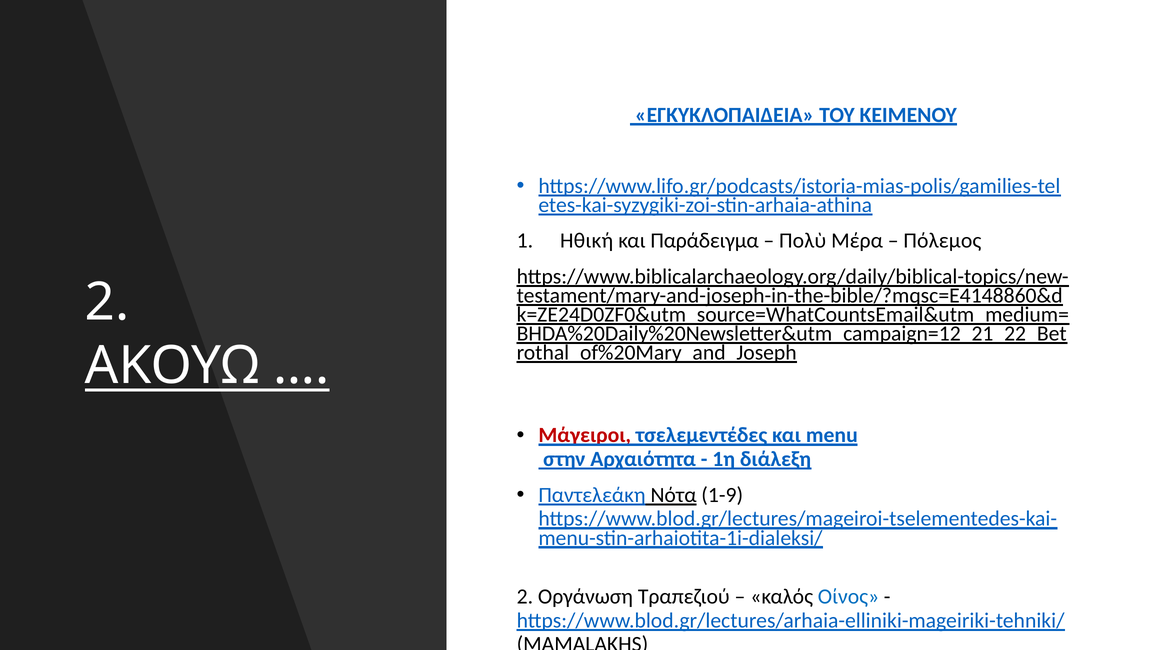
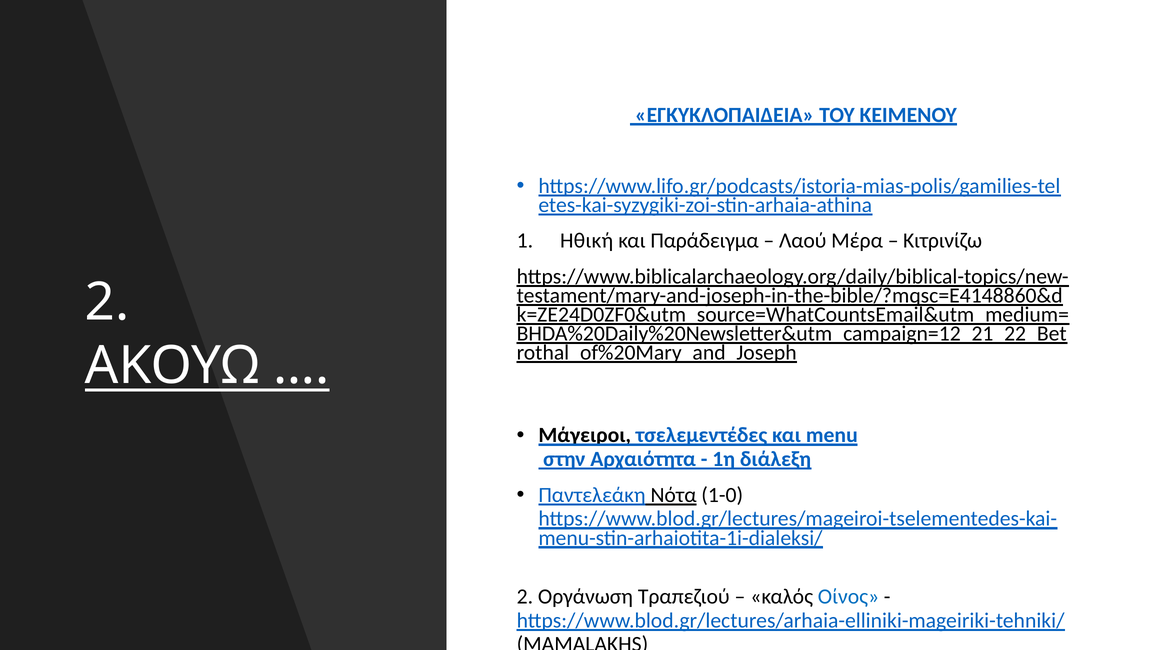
Πολὺ: Πολὺ -> Λαού (803, 241)
Πόλεμος: Πόλεμος -> Κιτρινίζω (943, 241)
Μάγειροι colour: red -> black (585, 435)
1-9: 1-9 -> 1-0 (722, 495)
